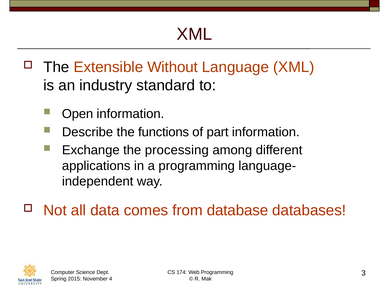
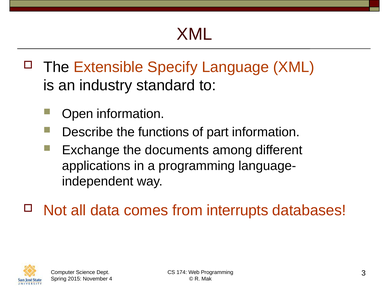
Without: Without -> Specify (172, 67)
processing: processing -> documents (177, 150)
database: database -> interrupts (238, 210)
